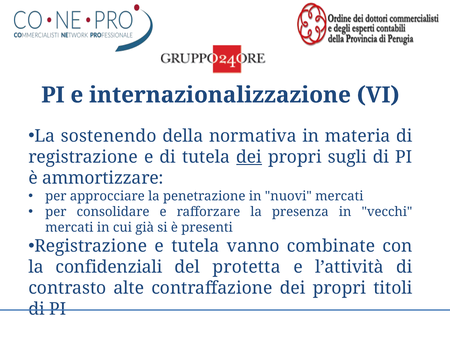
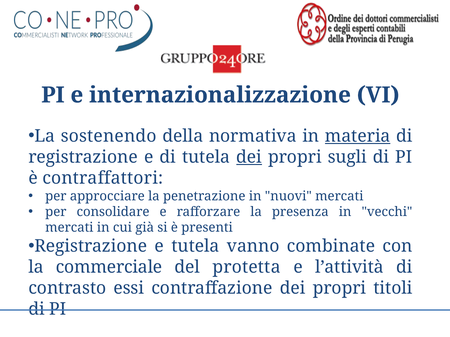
materia underline: none -> present (358, 136)
ammortizzare: ammortizzare -> contraffattori (103, 178)
confidenziali: confidenziali -> commerciale (109, 268)
alte: alte -> essi (129, 289)
